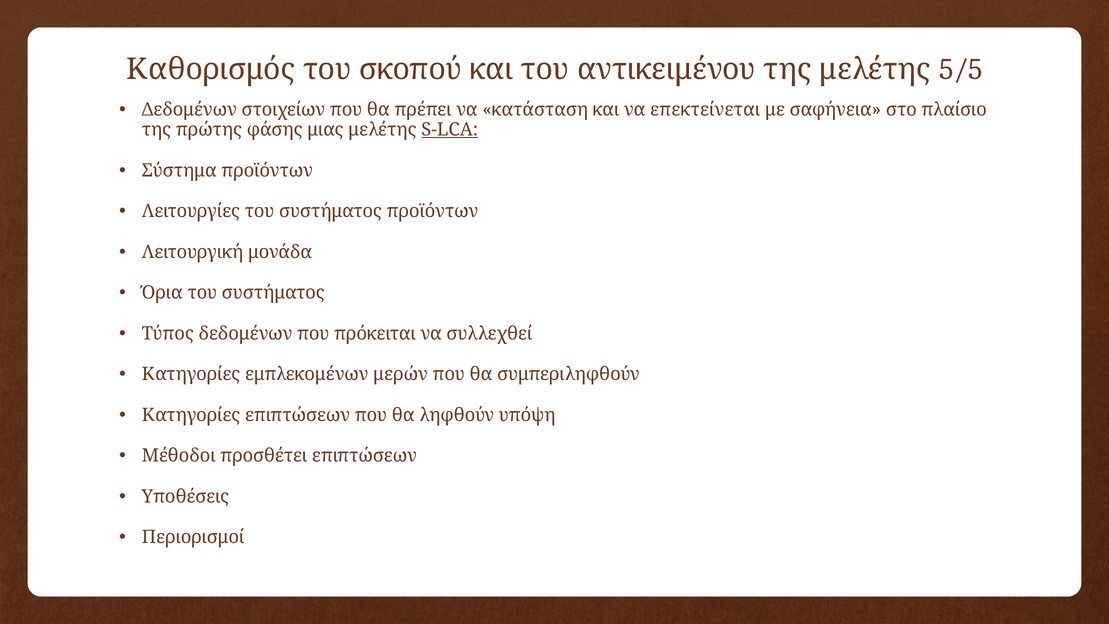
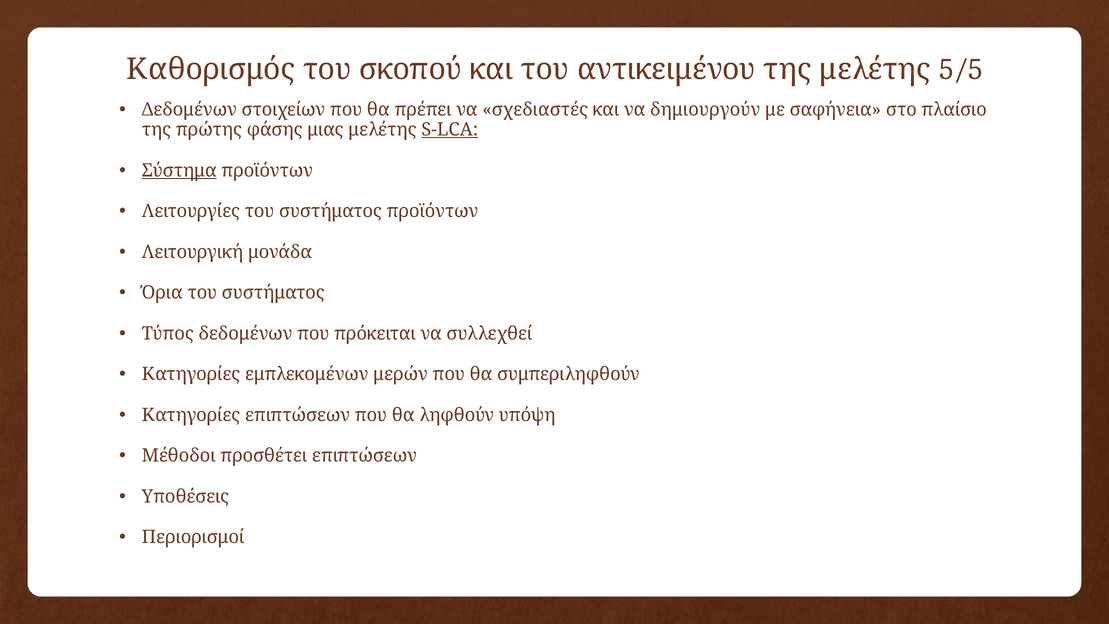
κατάσταση: κατάσταση -> σχεδιαστές (535, 110)
επεκτείνεται: επεκτείνεται -> δημιουργούν (705, 110)
Σύστημα underline: none -> present (179, 170)
